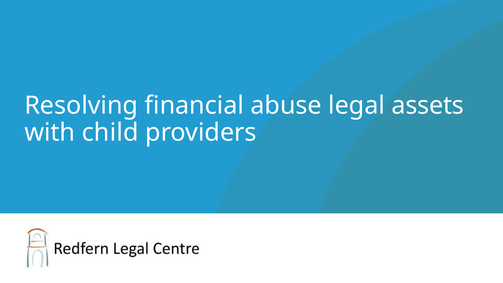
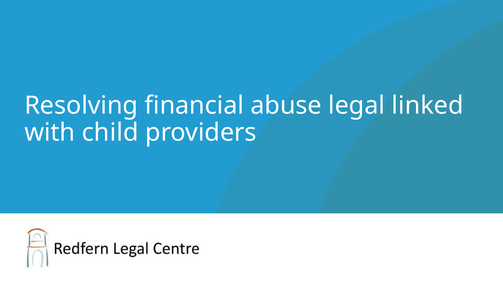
assets: assets -> linked (428, 105)
